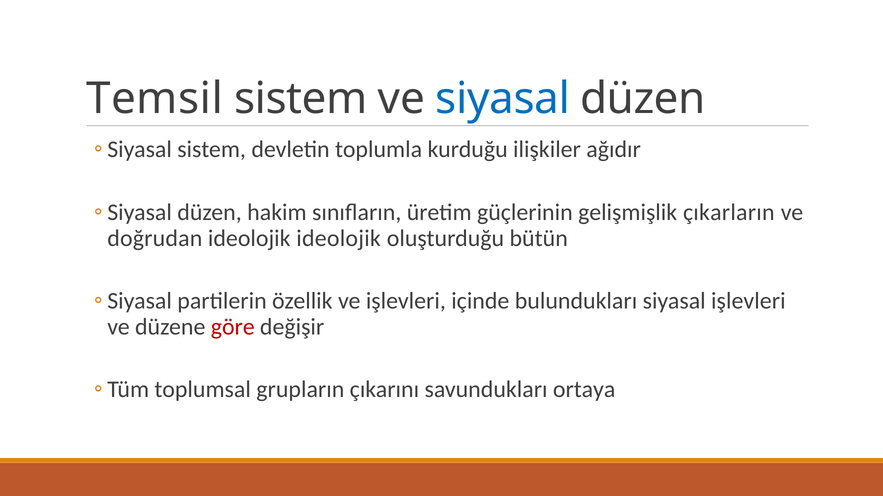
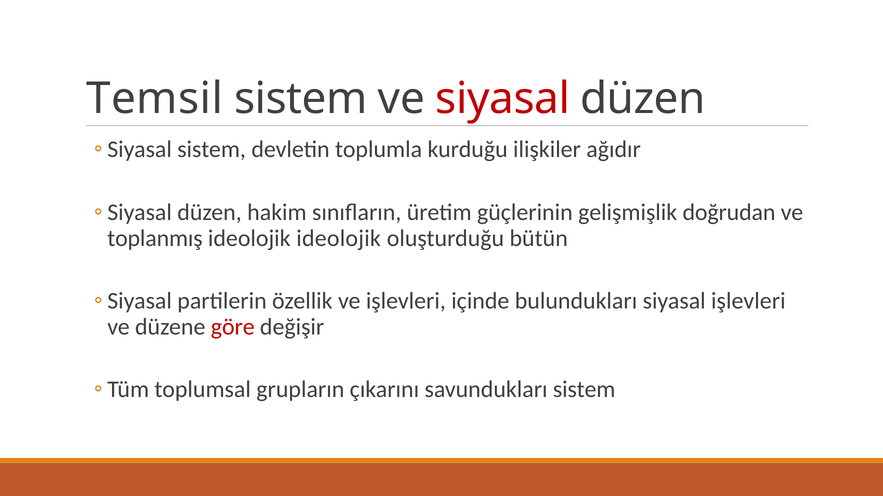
siyasal colour: blue -> red (503, 99)
çıkarların: çıkarların -> doğrudan (729, 213)
doğrudan: doğrudan -> toplanmış (155, 238)
savundukları ortaya: ortaya -> sistem (584, 390)
